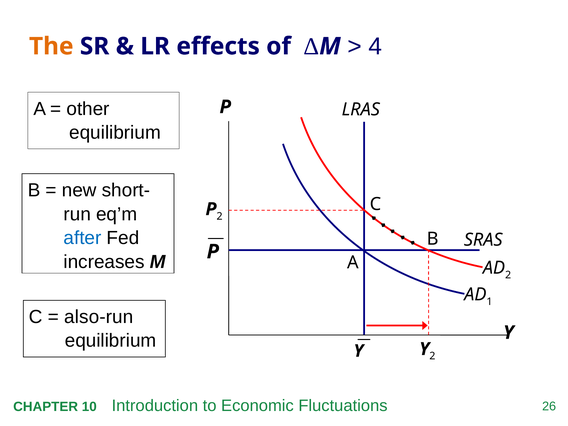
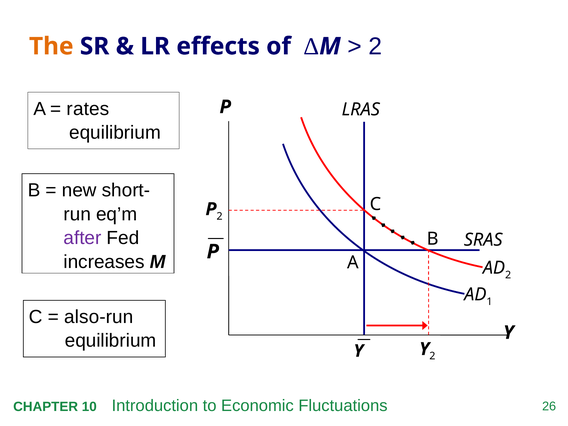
4: 4 -> 2 (375, 46)
other: other -> rates (88, 109)
after colour: blue -> purple (82, 238)
